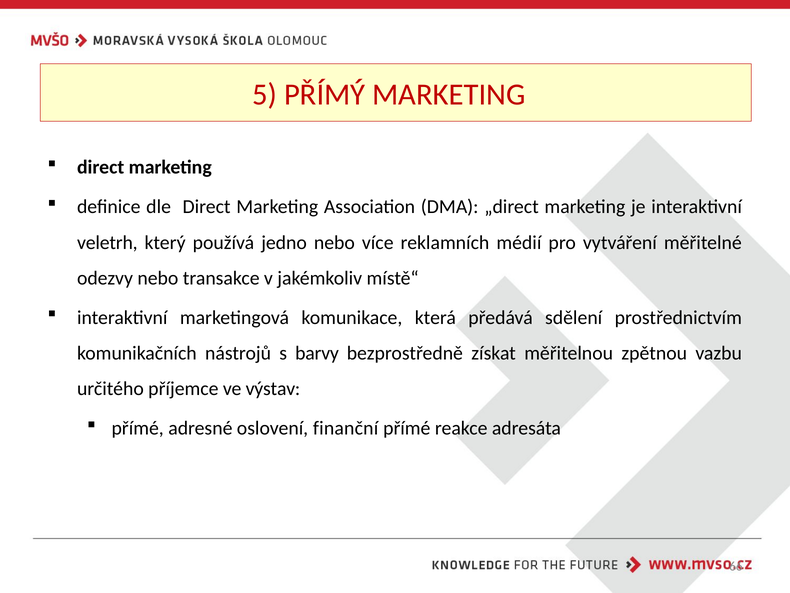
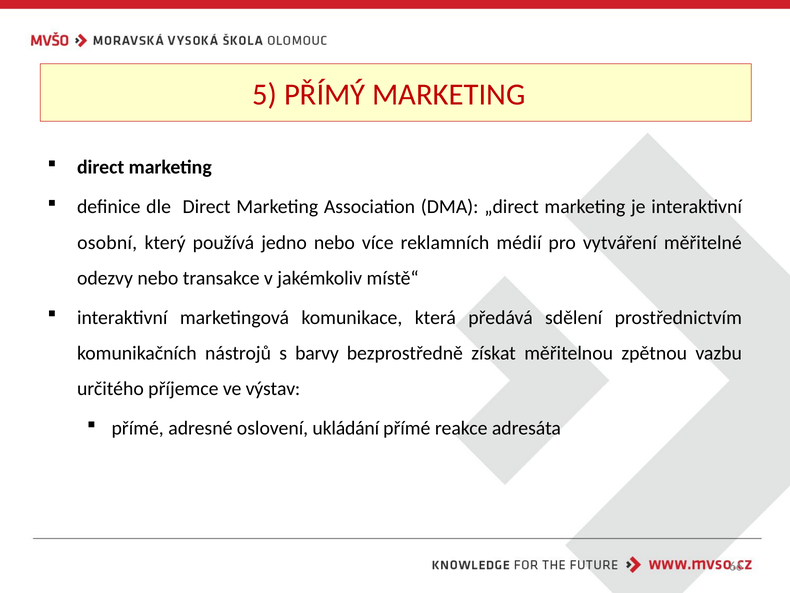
veletrh: veletrh -> osobní (107, 242)
finanční: finanční -> ukládání (346, 428)
